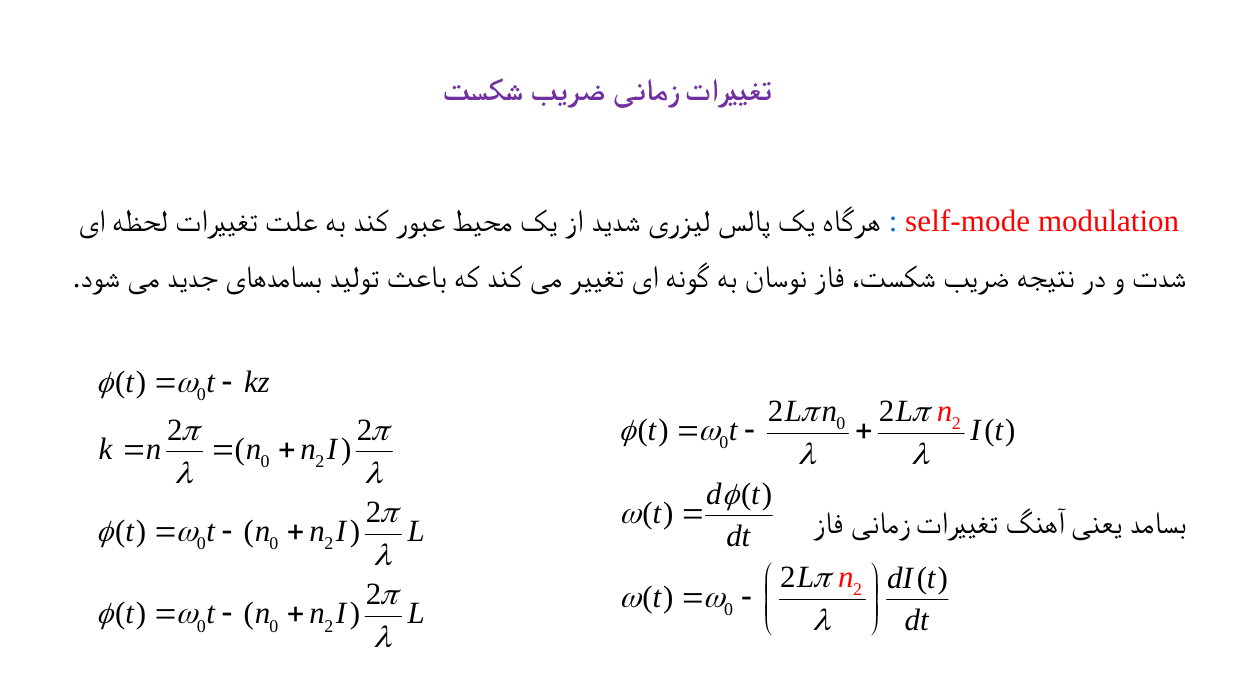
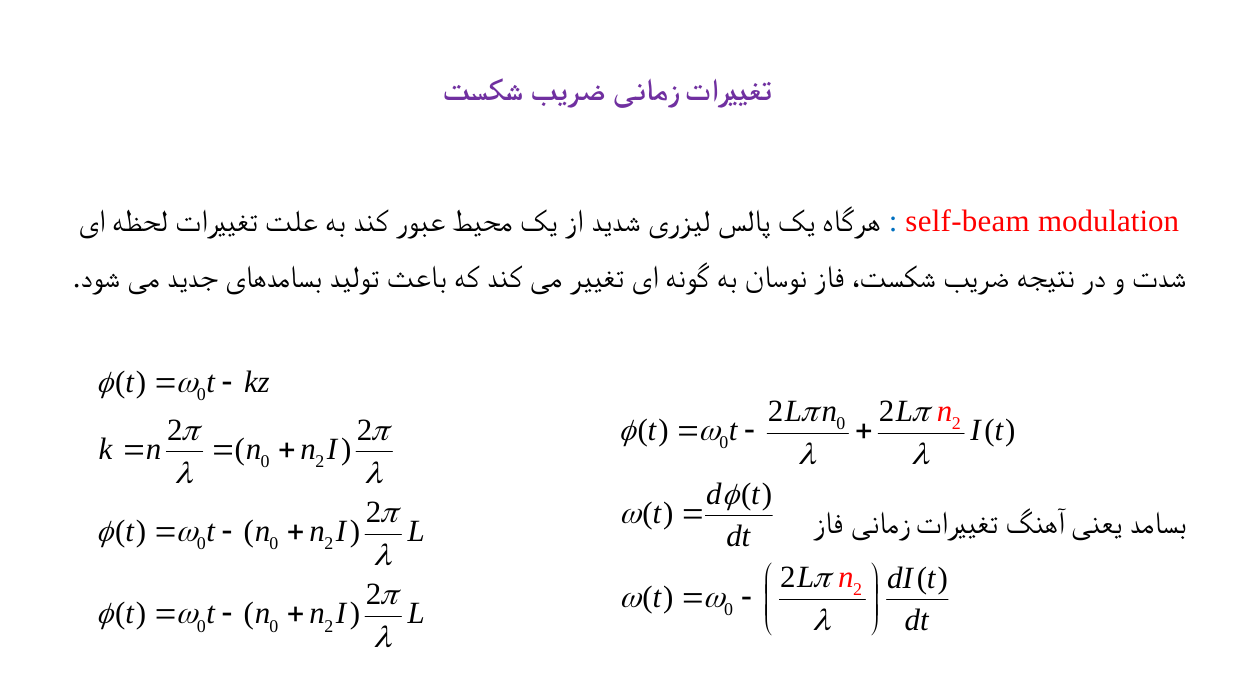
self-mode: self-mode -> self-beam (968, 222)
